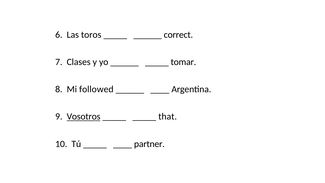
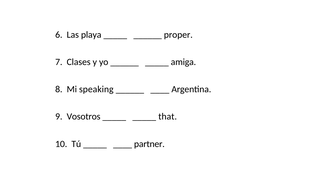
toros: toros -> playa (91, 35)
correct: correct -> proper (178, 35)
tomar: tomar -> amiga (183, 62)
followed: followed -> speaking (96, 89)
Vosotros underline: present -> none (84, 116)
